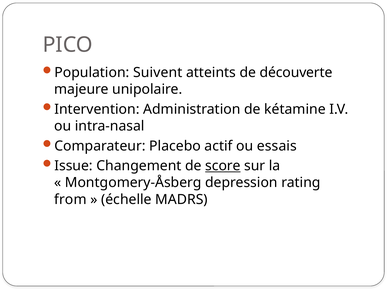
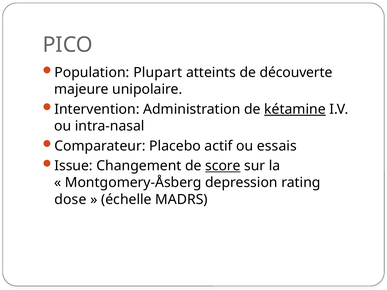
Suivent: Suivent -> Plupart (158, 73)
kétamine underline: none -> present (295, 109)
from: from -> dose (70, 200)
